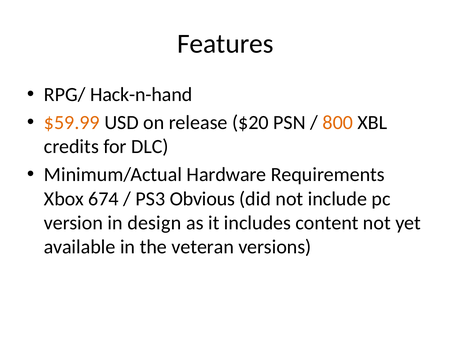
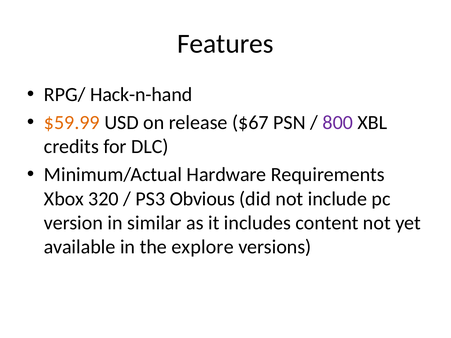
$20: $20 -> $67 (250, 123)
800 colour: orange -> purple (338, 123)
674: 674 -> 320 (104, 199)
design: design -> similar (154, 223)
veteran: veteran -> explore (203, 247)
